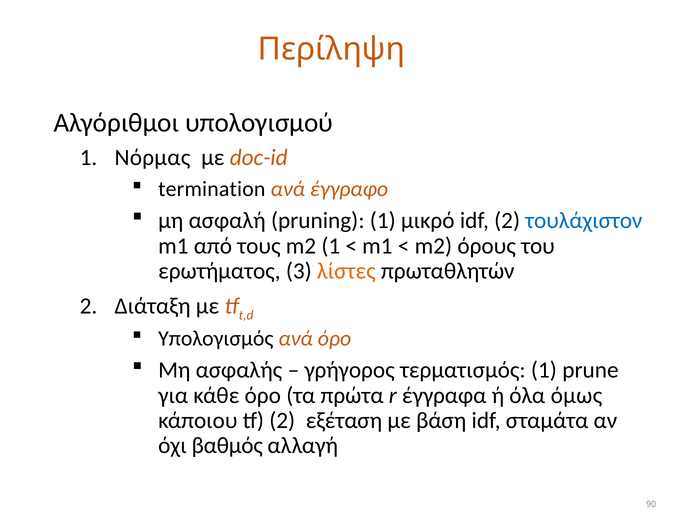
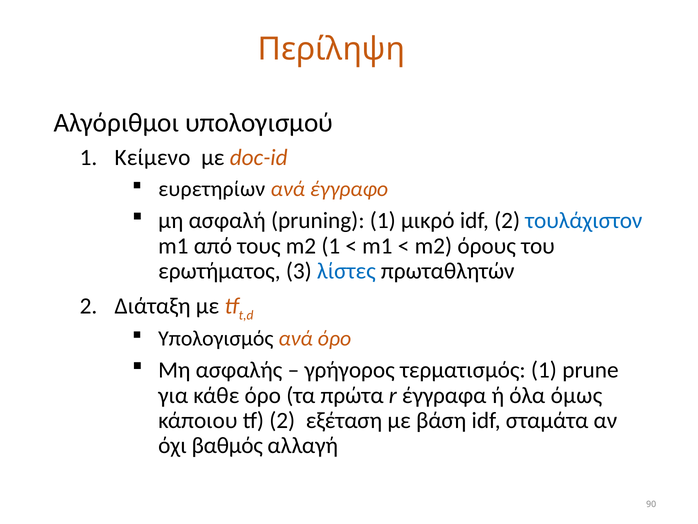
Νόρμας: Νόρμας -> Κείμενο (152, 157)
termination: termination -> ευρετηρίων (212, 189)
λίστες colour: orange -> blue (346, 271)
